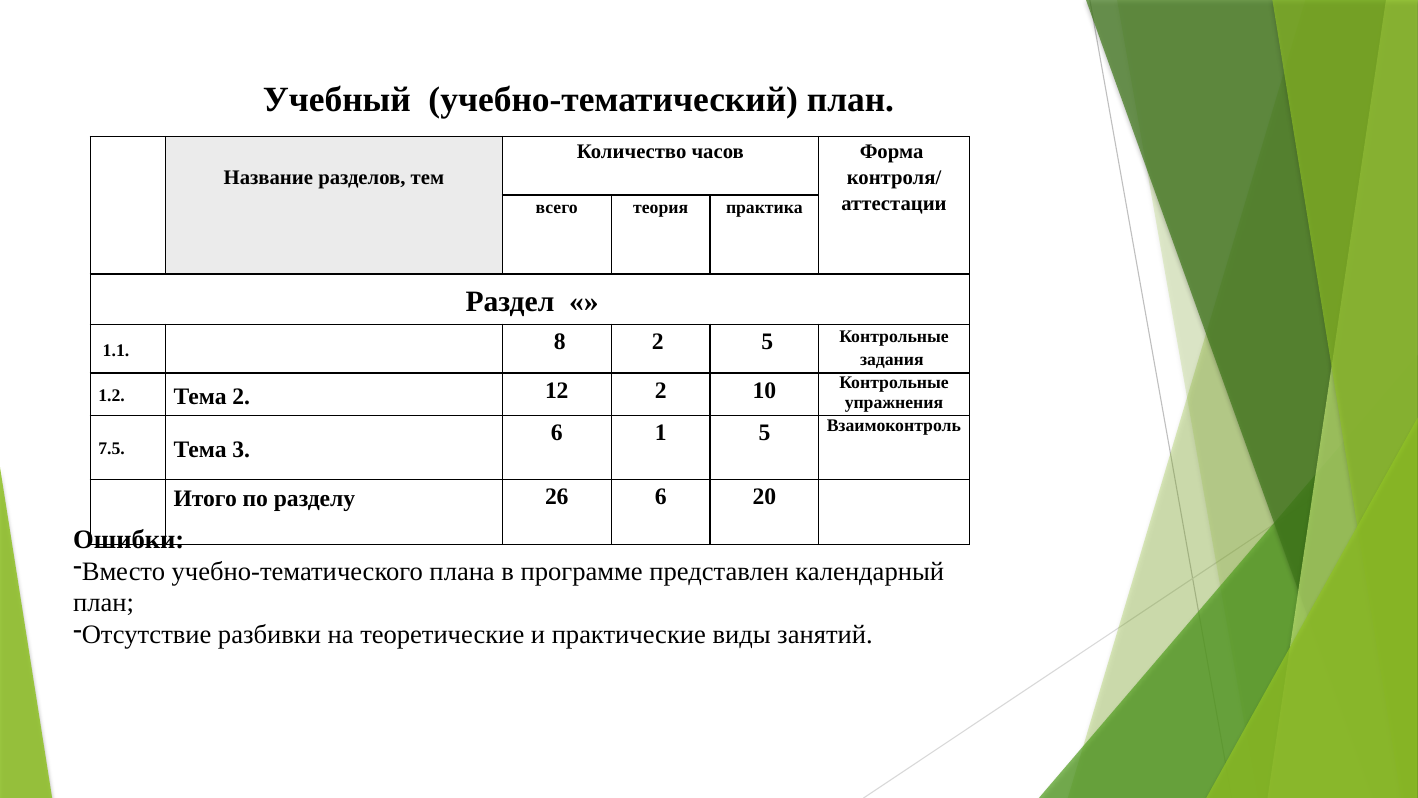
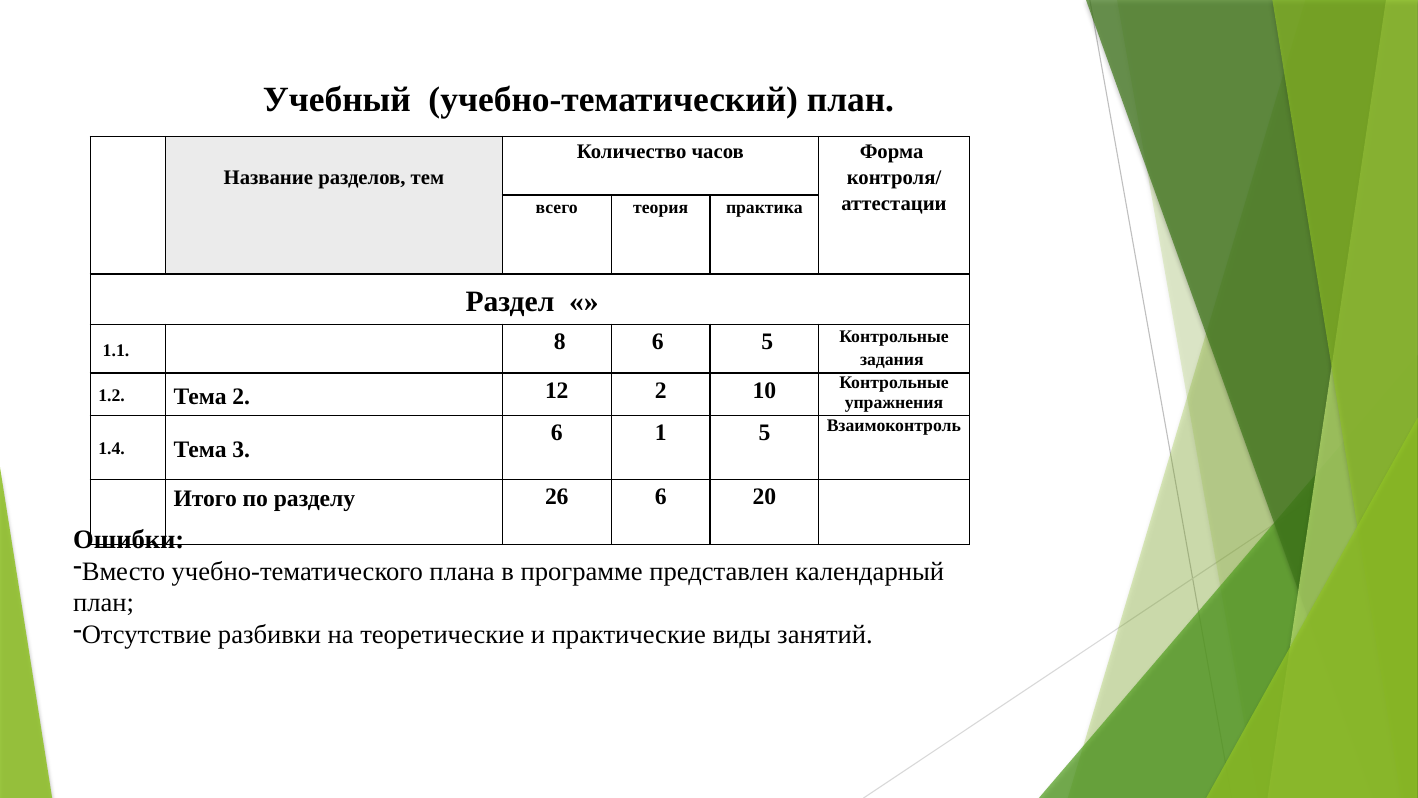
8 2: 2 -> 6 (658, 341)
7.5: 7.5 -> 1.4 (112, 449)
